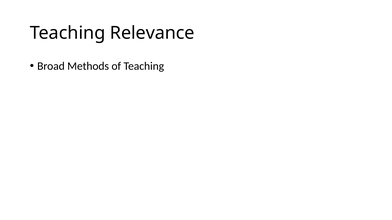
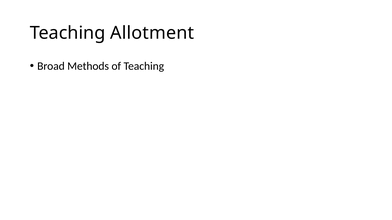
Relevance: Relevance -> Allotment (152, 33)
